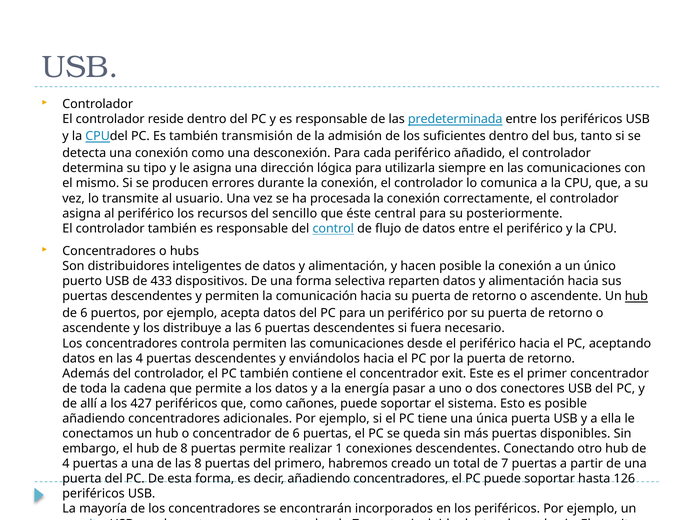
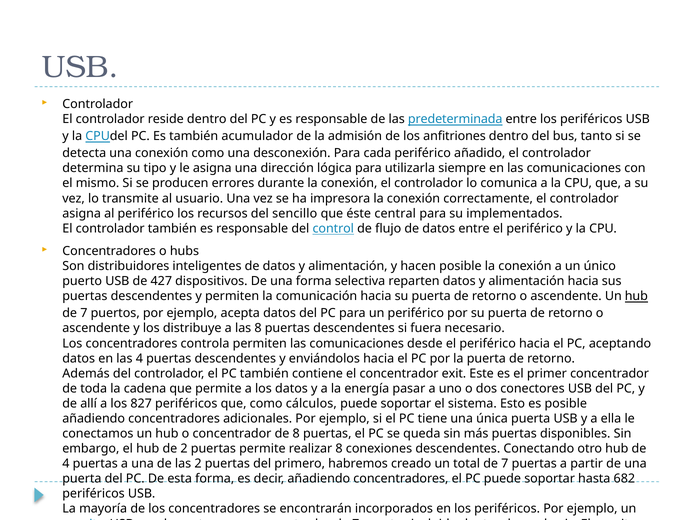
transmisión: transmisión -> acumulador (257, 136)
suficientes: suficientes -> anfitriones (455, 136)
procesada: procesada -> impresora (340, 199)
posteriormente: posteriormente -> implementados (514, 214)
433: 433 -> 427 (161, 282)
6: 6 -> 7 (84, 314)
las 6: 6 -> 8 (258, 329)
427: 427 -> 827 (141, 404)
cañones: cañones -> cálculos (311, 404)
concentrador de 6: 6 -> 8 (296, 434)
de 8: 8 -> 2 (184, 449)
realizar 1: 1 -> 8 (339, 449)
las 8: 8 -> 2 (198, 464)
126: 126 -> 682 (624, 479)
